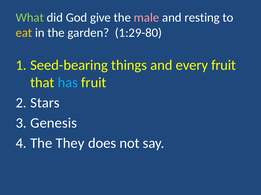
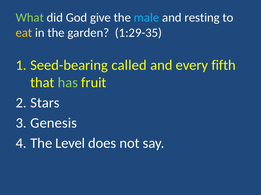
male colour: pink -> light blue (147, 18)
1:29-80: 1:29-80 -> 1:29-35 (138, 33)
things: things -> called (129, 65)
every fruit: fruit -> fifth (224, 65)
has colour: light blue -> light green (68, 83)
They: They -> Level (70, 144)
